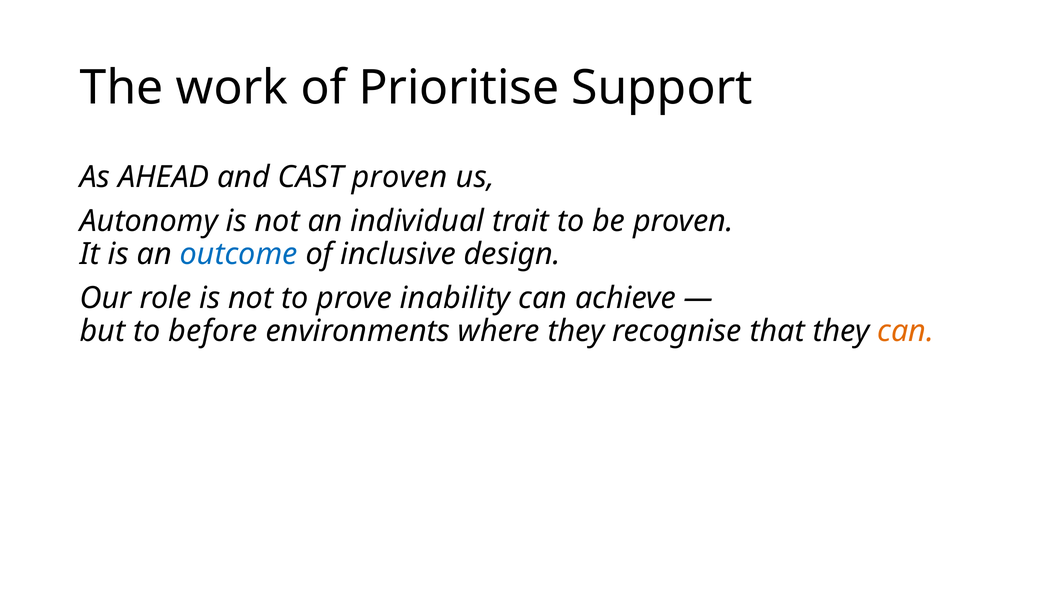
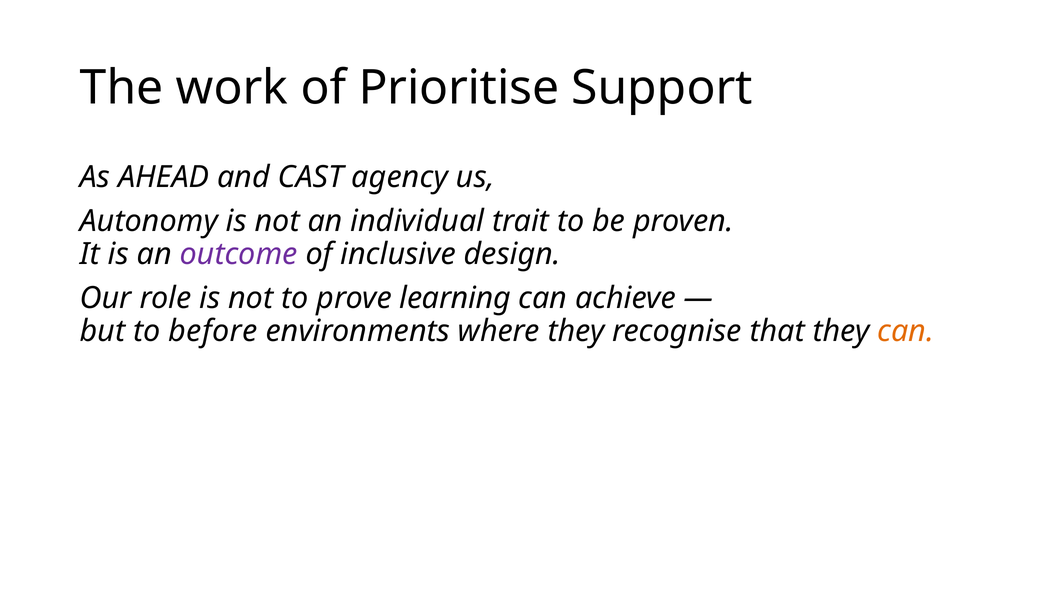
CAST proven: proven -> agency (400, 177)
outcome colour: blue -> purple (239, 254)
inability: inability -> learning (455, 298)
